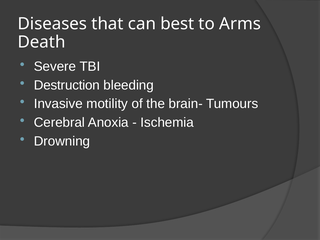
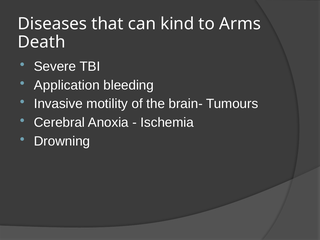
best: best -> kind (177, 24)
Destruction: Destruction -> Application (67, 85)
